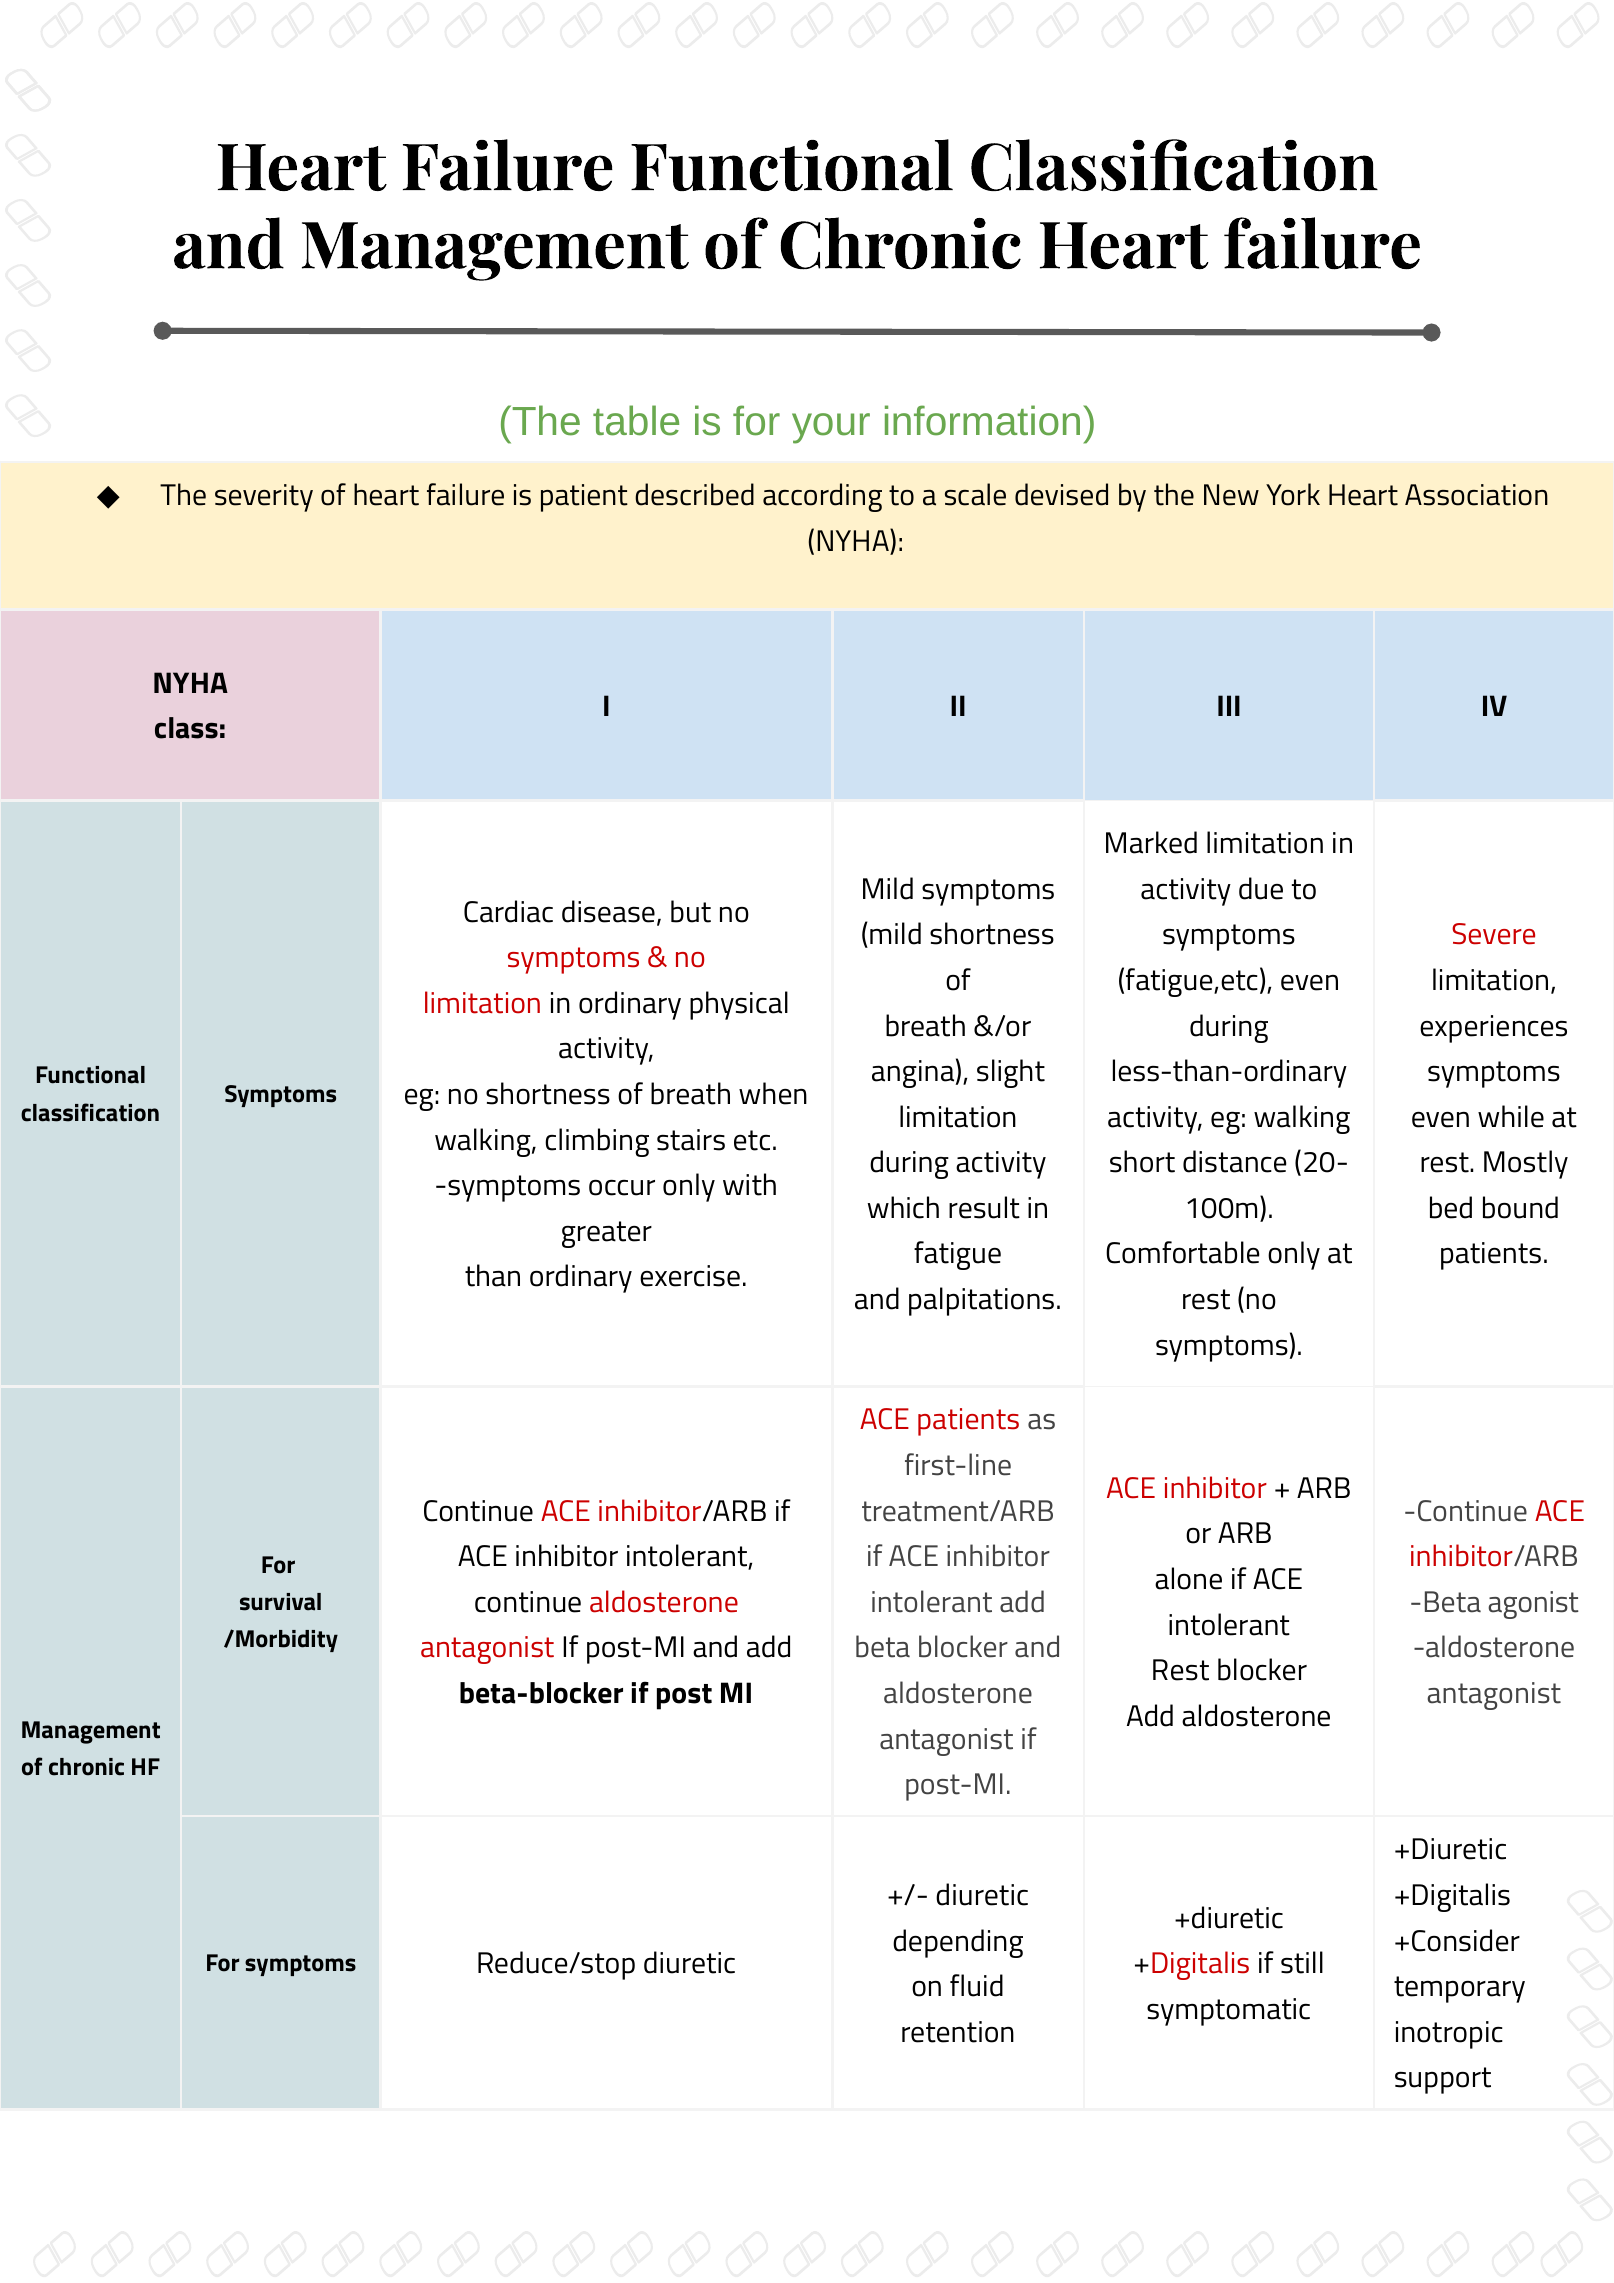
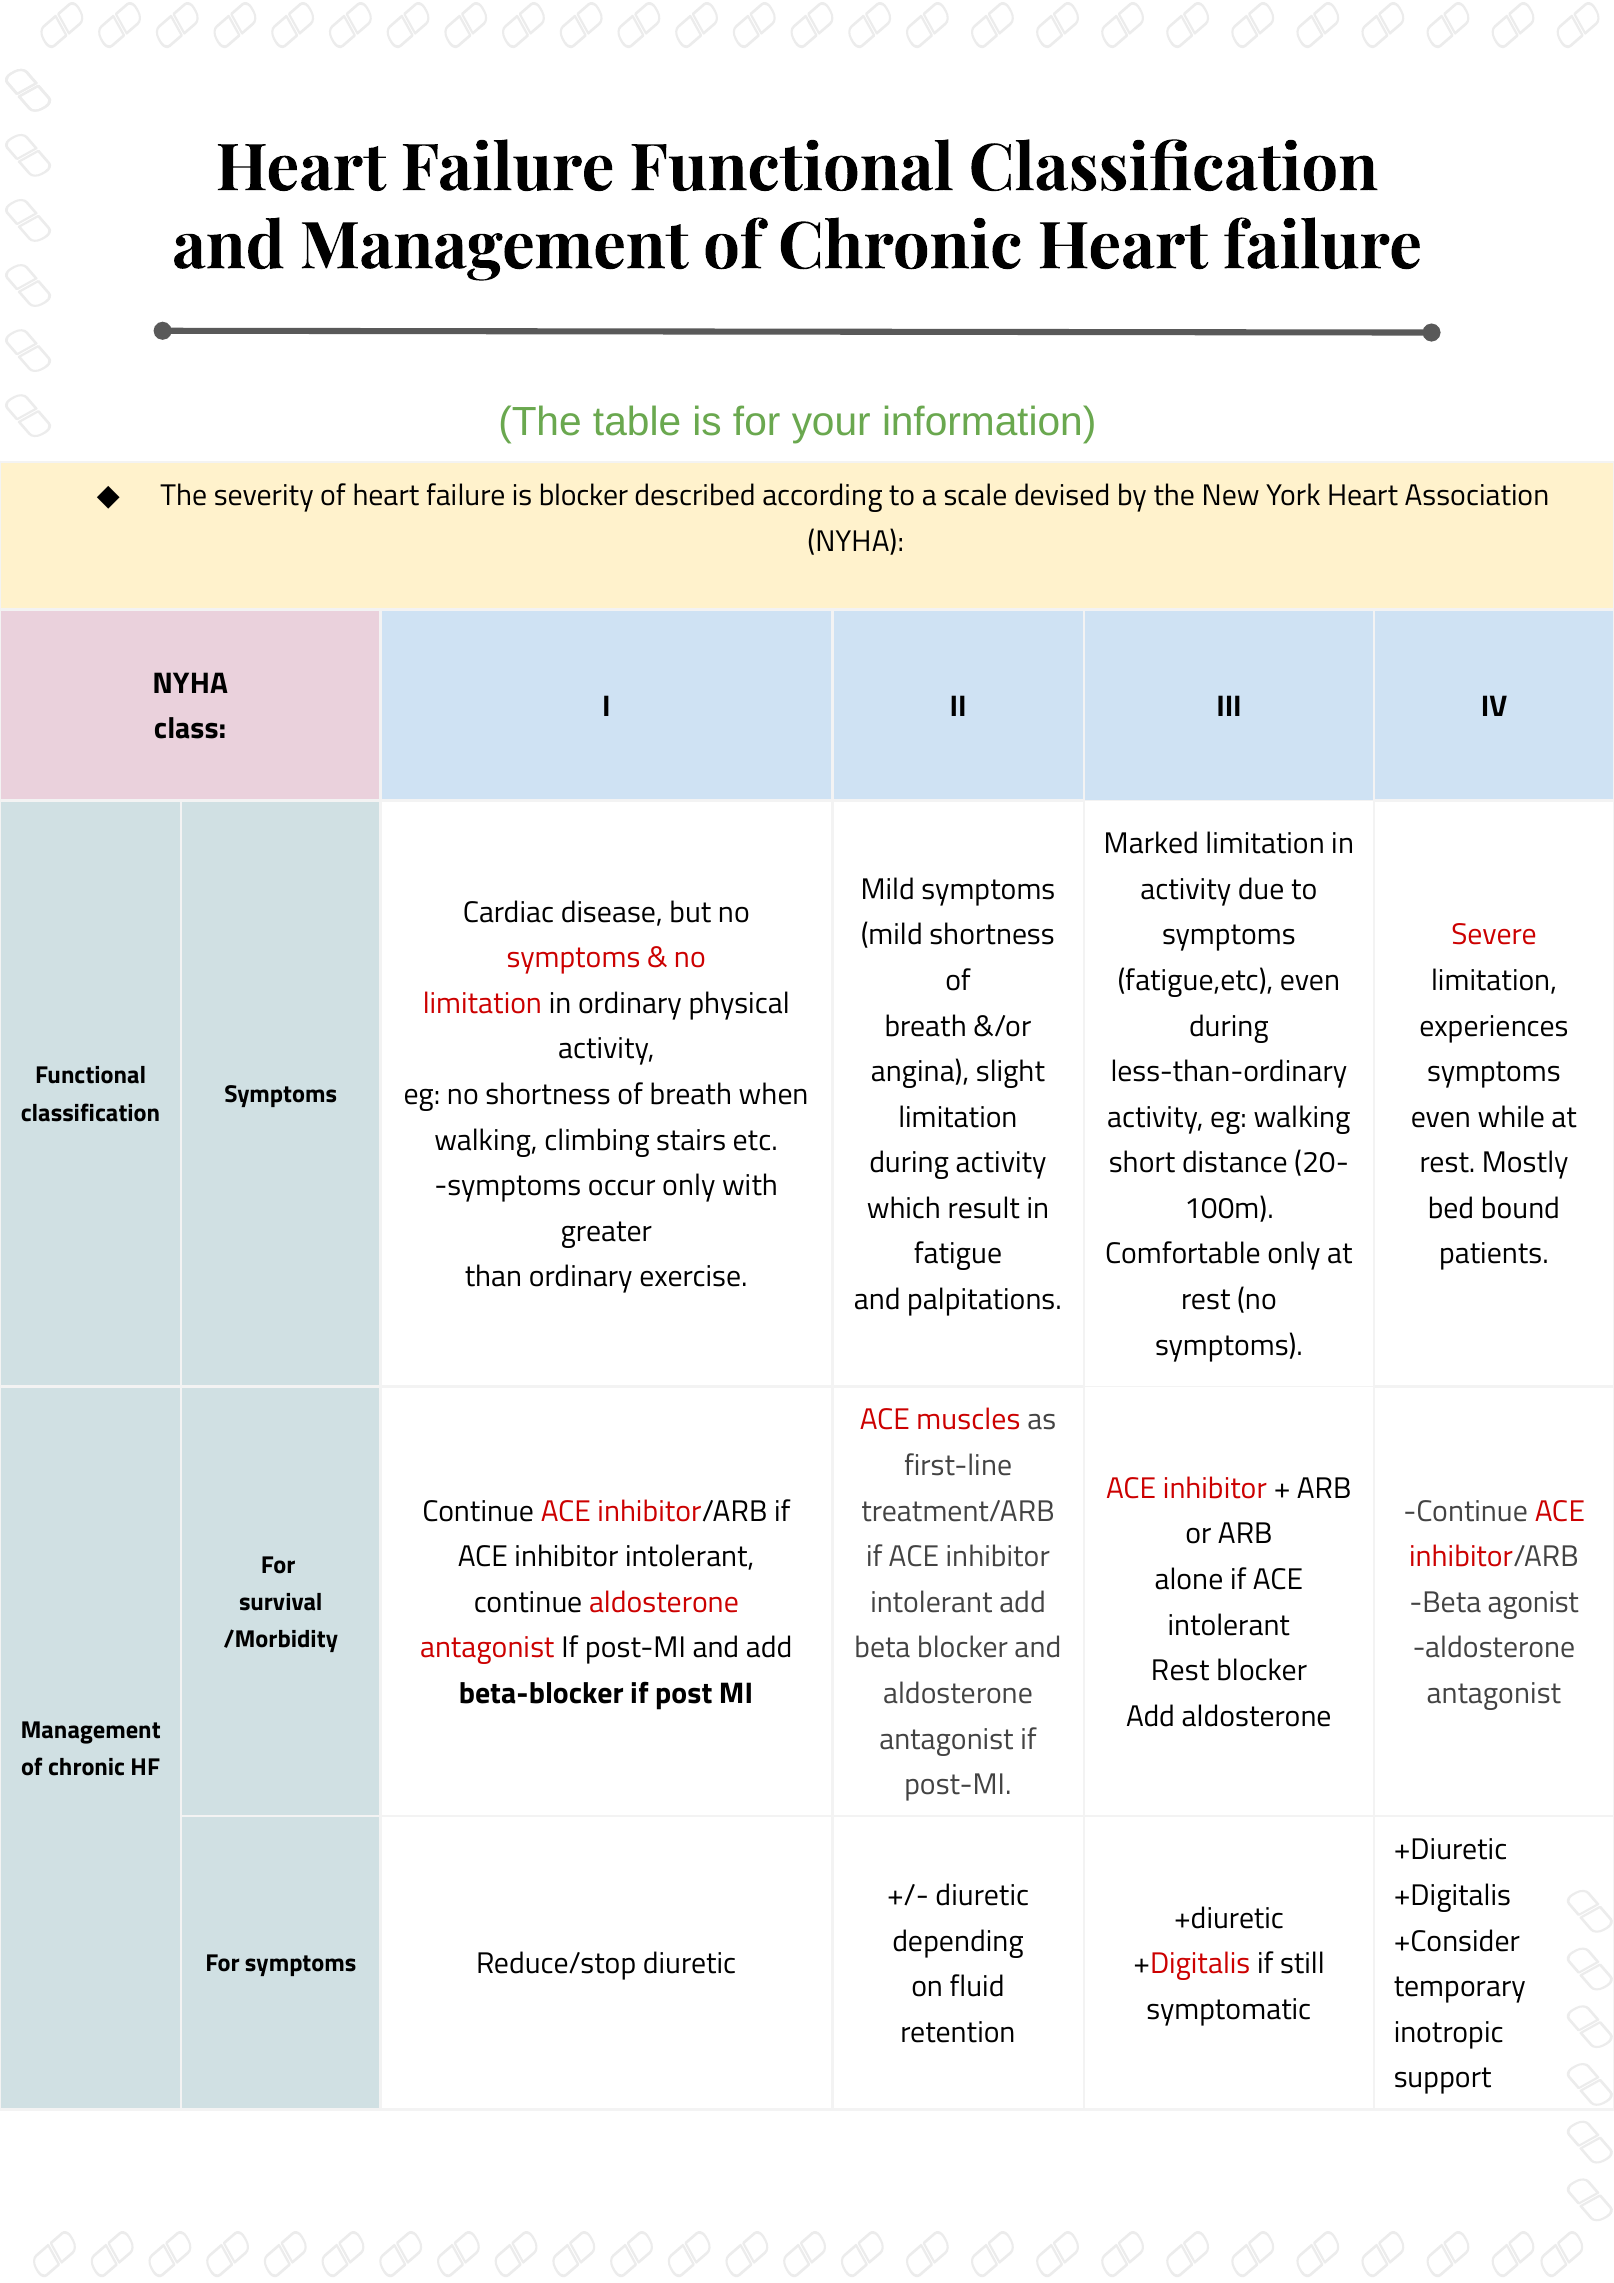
is patient: patient -> blocker (583, 496)
ACE patients: patients -> muscles (968, 1420)
